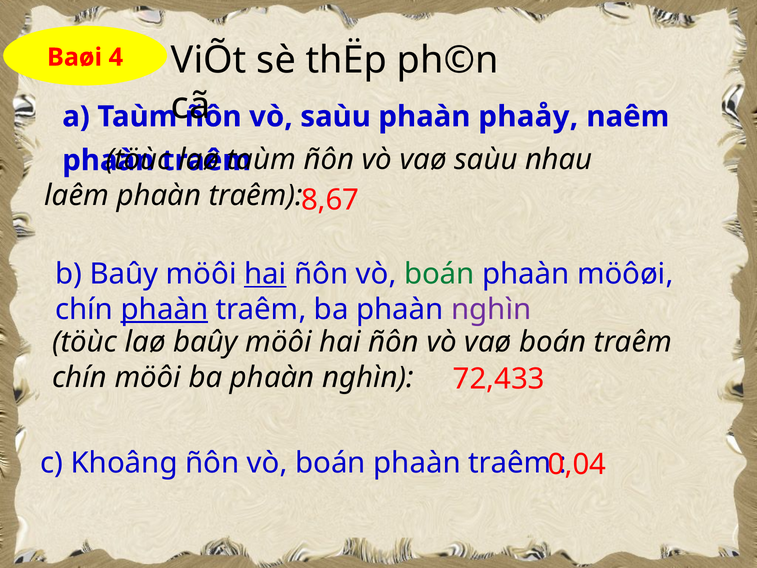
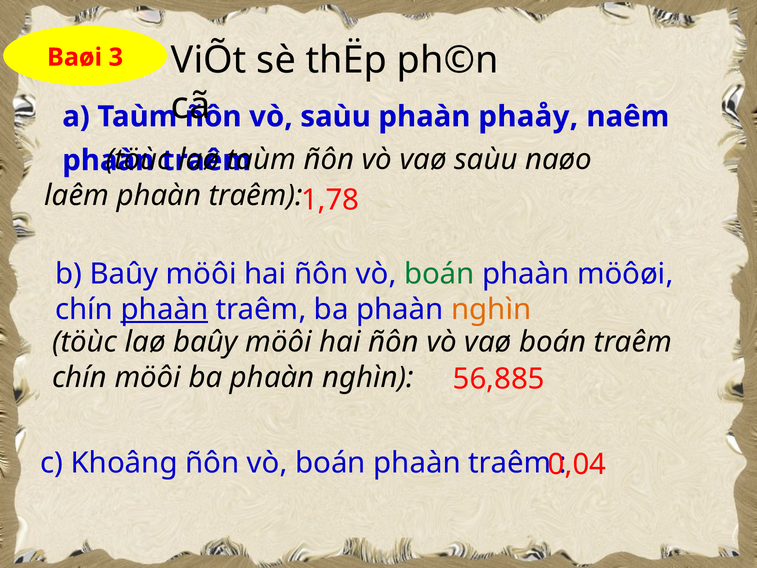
4: 4 -> 3 (116, 57)
nhau: nhau -> naøo (559, 159)
8,67: 8,67 -> 1,78 (330, 200)
hai underline: present -> none (265, 274)
nghìn colour: purple -> orange (491, 309)
72,433: 72,433 -> 56,885 (499, 379)
